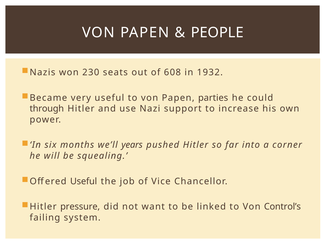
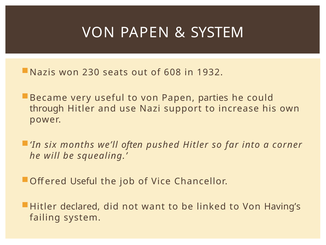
PEOPLE: PEOPLE -> SYSTEM (217, 32)
years: years -> often (132, 145)
pressure: pressure -> declared (80, 206)
Control’s: Control’s -> Having’s (282, 206)
